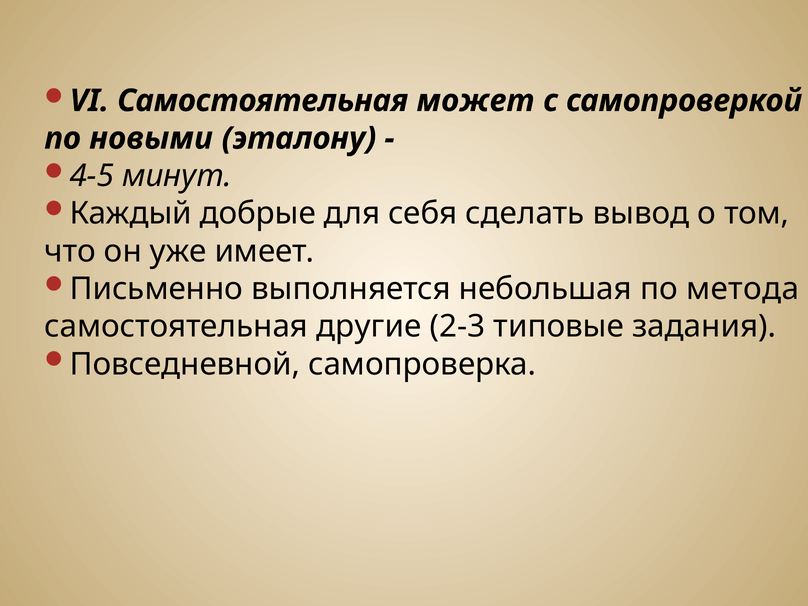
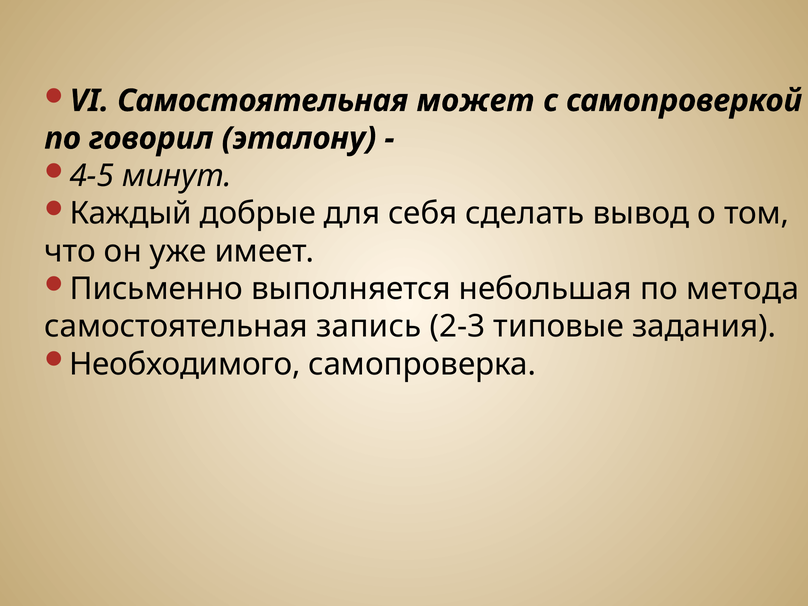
новыми: новыми -> говорил (151, 138)
другие: другие -> запись (369, 327)
Повседневной: Повседневной -> Необходимого (185, 364)
